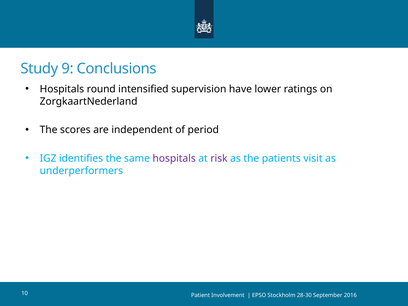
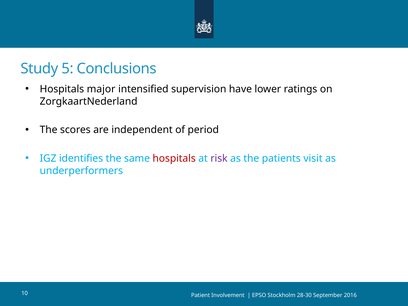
9: 9 -> 5 (67, 69)
round: round -> major (101, 89)
hospitals colour: purple -> red (174, 158)
